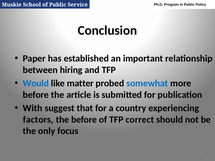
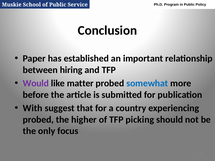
Would colour: blue -> purple (36, 83)
factors: factors -> probed (38, 120)
the before: before -> higher (84, 120)
correct: correct -> picking (140, 120)
